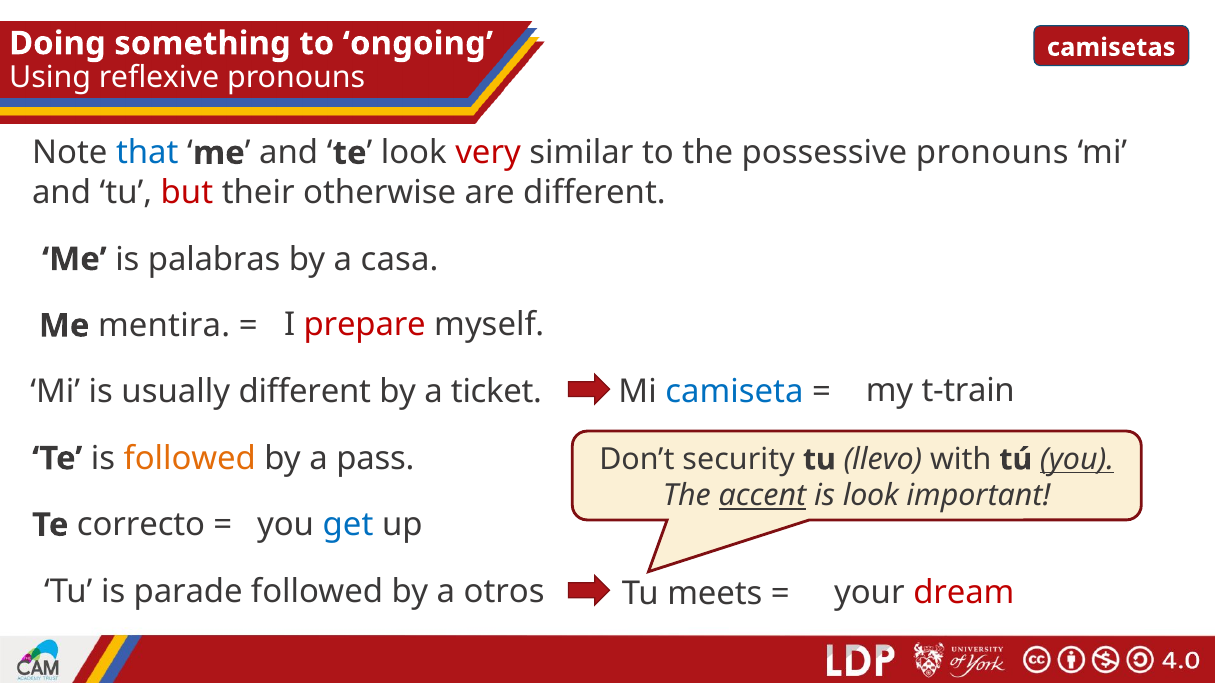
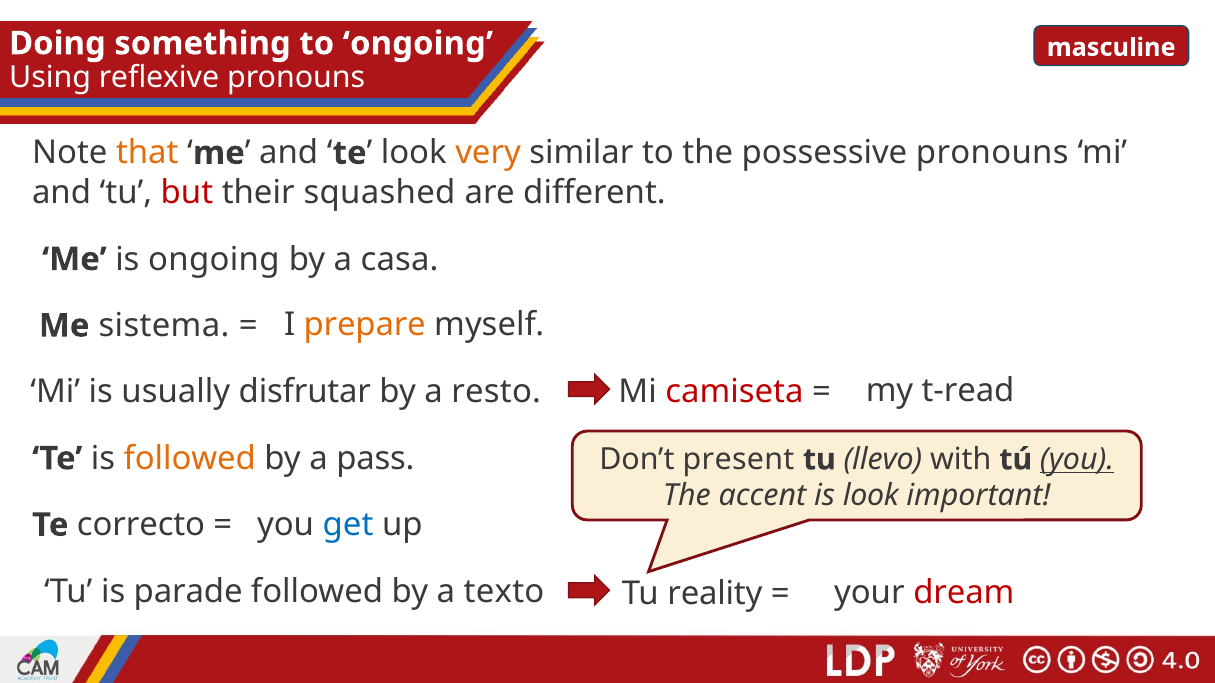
camisetas: camisetas -> masculine (1111, 47)
that colour: blue -> orange (147, 153)
very colour: red -> orange (488, 153)
otherwise: otherwise -> squashed (379, 193)
is palabras: palabras -> ongoing (214, 259)
mentira: mentira -> sistema (164, 326)
prepare colour: red -> orange (365, 324)
usually different: different -> disfrutar (305, 392)
ticket: ticket -> resto (496, 392)
camiseta colour: blue -> red (734, 392)
t-train: t-train -> t-read (968, 391)
security: security -> present (739, 460)
accent underline: present -> none (762, 496)
otros: otros -> texto (504, 592)
meets: meets -> reality (715, 594)
